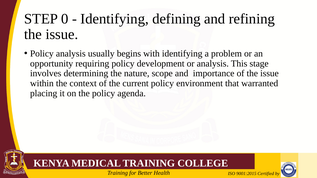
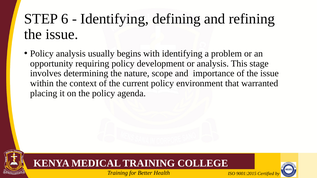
0: 0 -> 6 (65, 19)
